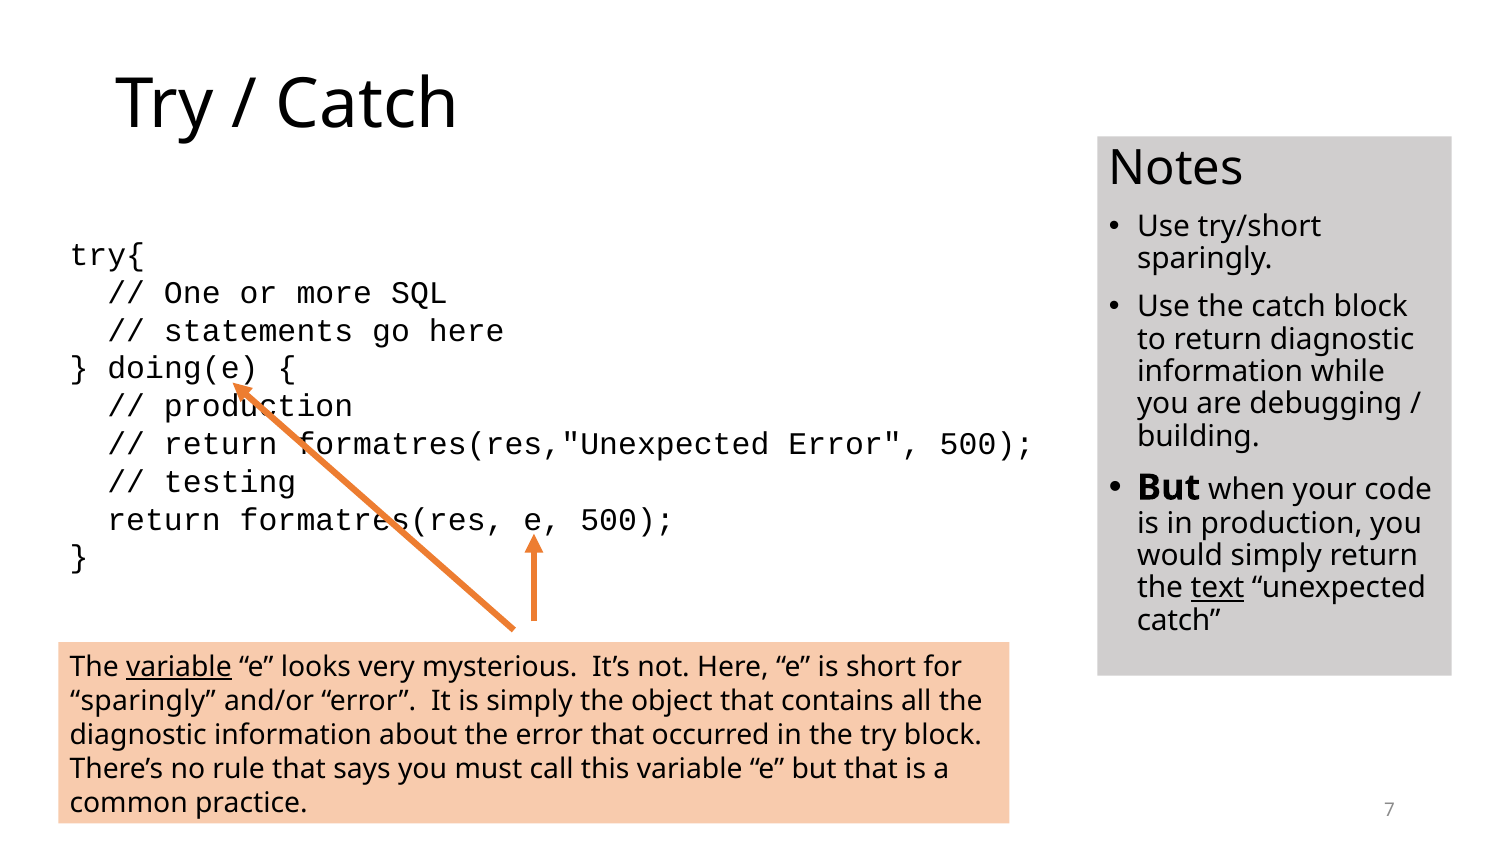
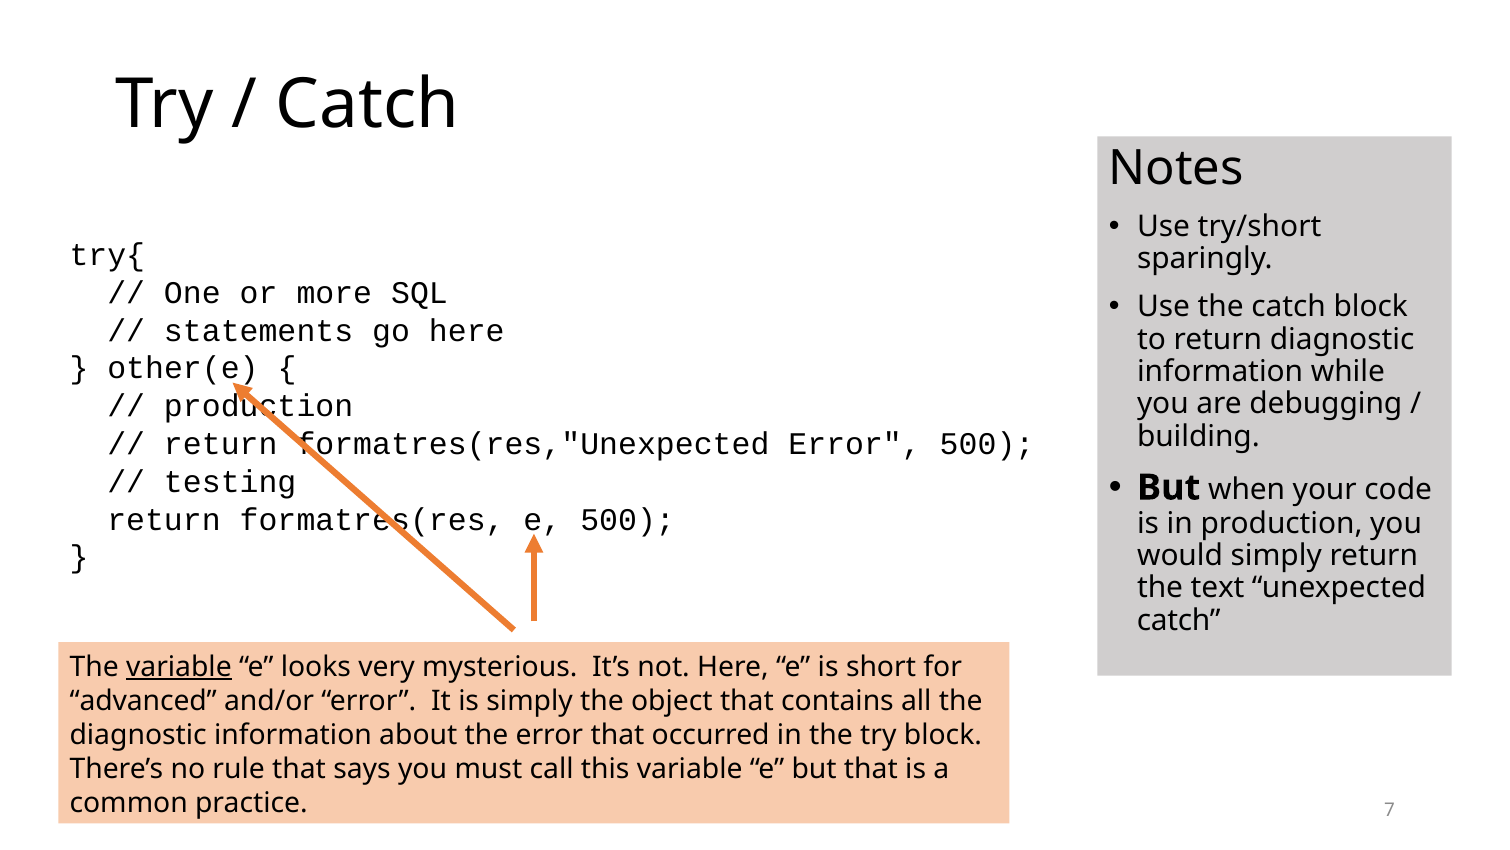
doing(e: doing(e -> other(e (183, 368)
text underline: present -> none (1218, 587)
sparingly: sparingly -> advanced (143, 700)
